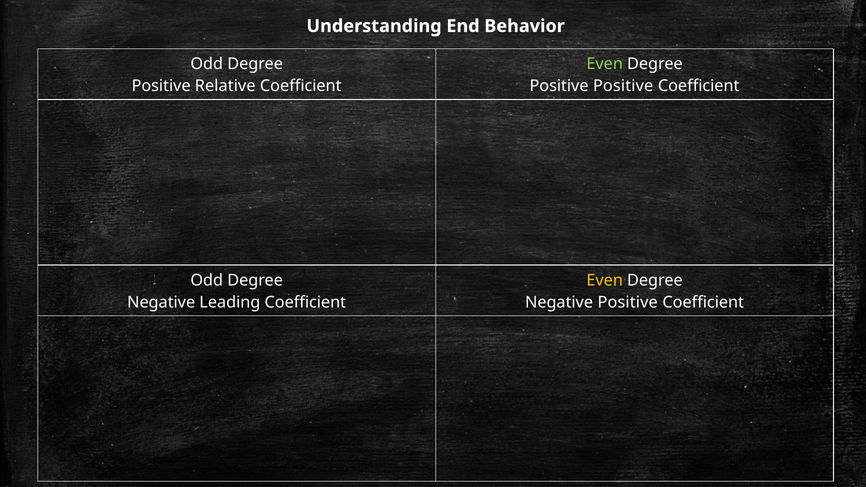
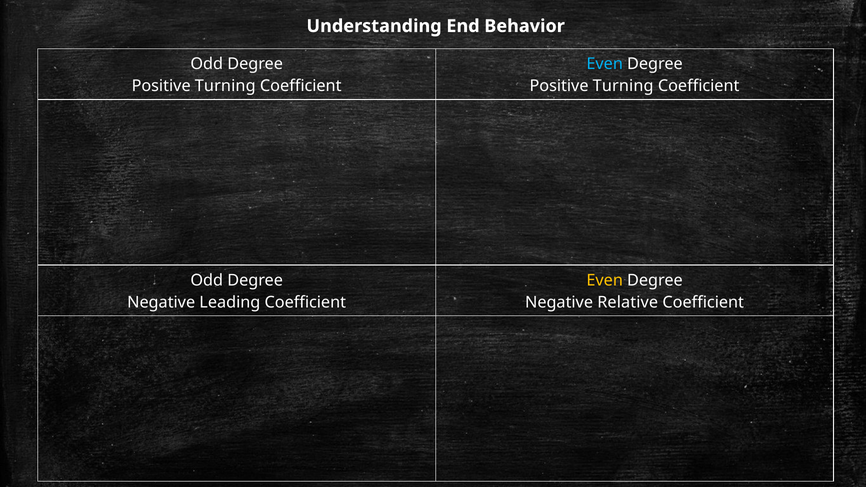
Even colour: light green -> light blue (605, 64)
Relative: Relative -> Turning (225, 86)
Positive: Positive -> Turning (623, 86)
Negative Positive: Positive -> Relative (628, 302)
